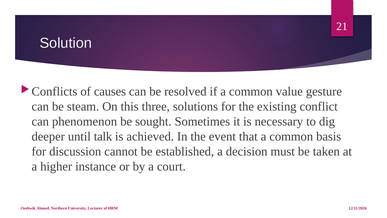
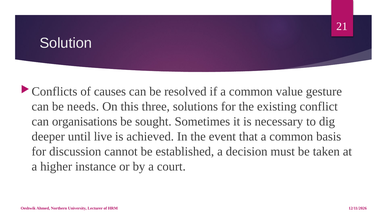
steam: steam -> needs (83, 106)
phenomenon: phenomenon -> organisations (85, 121)
talk: talk -> live (103, 136)
